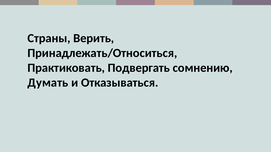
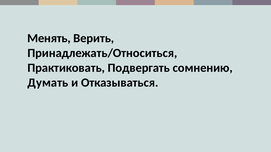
Страны: Страны -> Менять (49, 38)
